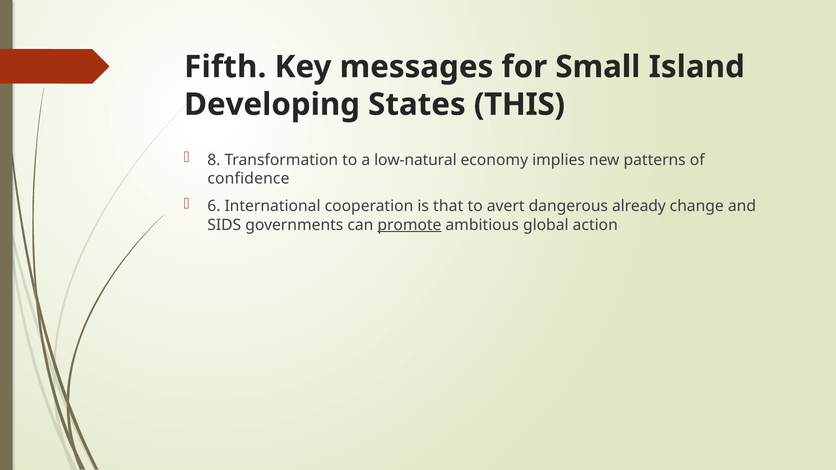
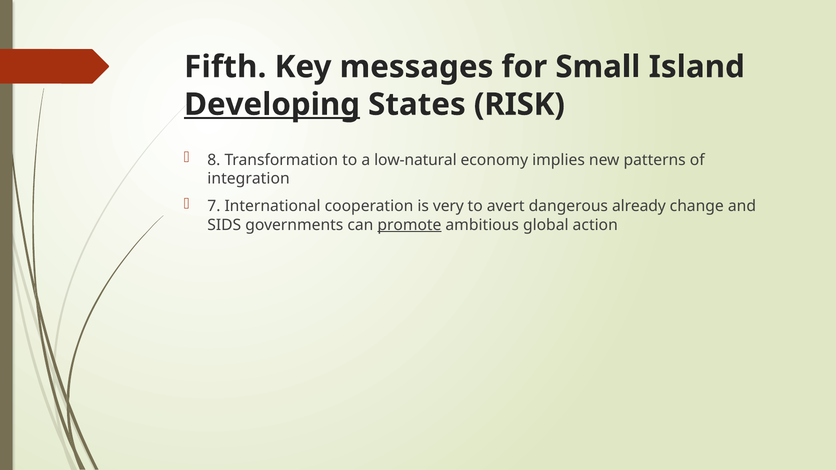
Developing underline: none -> present (272, 105)
THIS: THIS -> RISK (519, 105)
confidence: confidence -> integration (249, 179)
6: 6 -> 7 (214, 206)
that: that -> very (448, 206)
